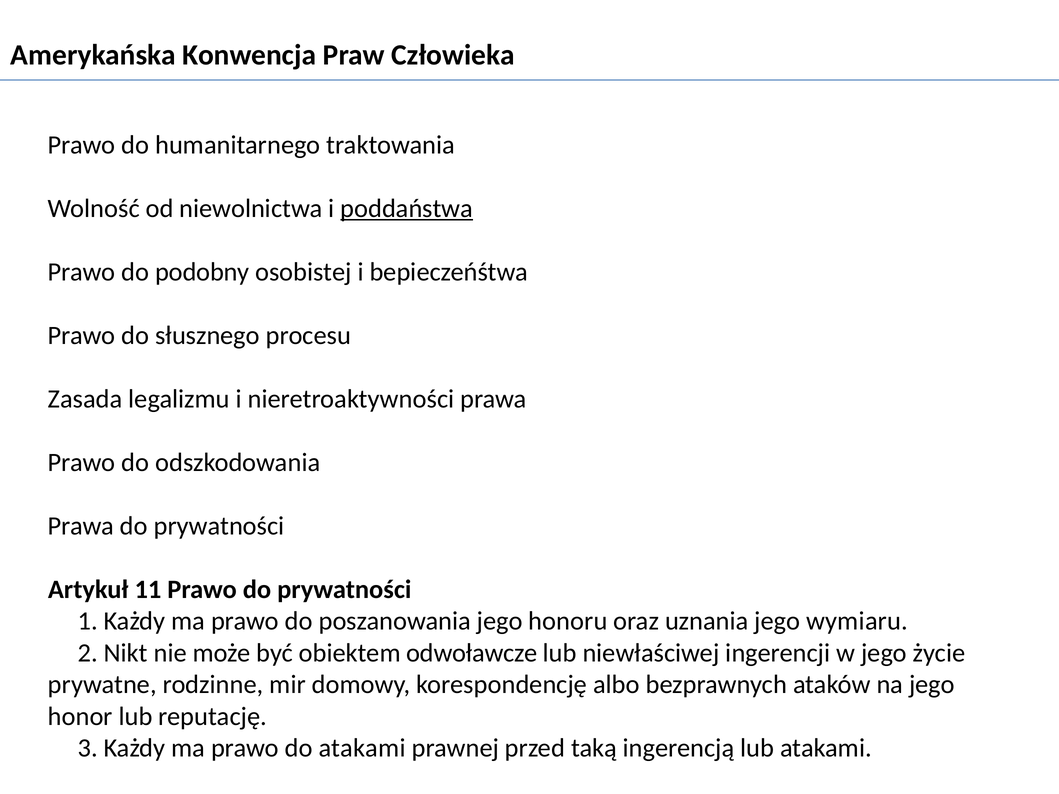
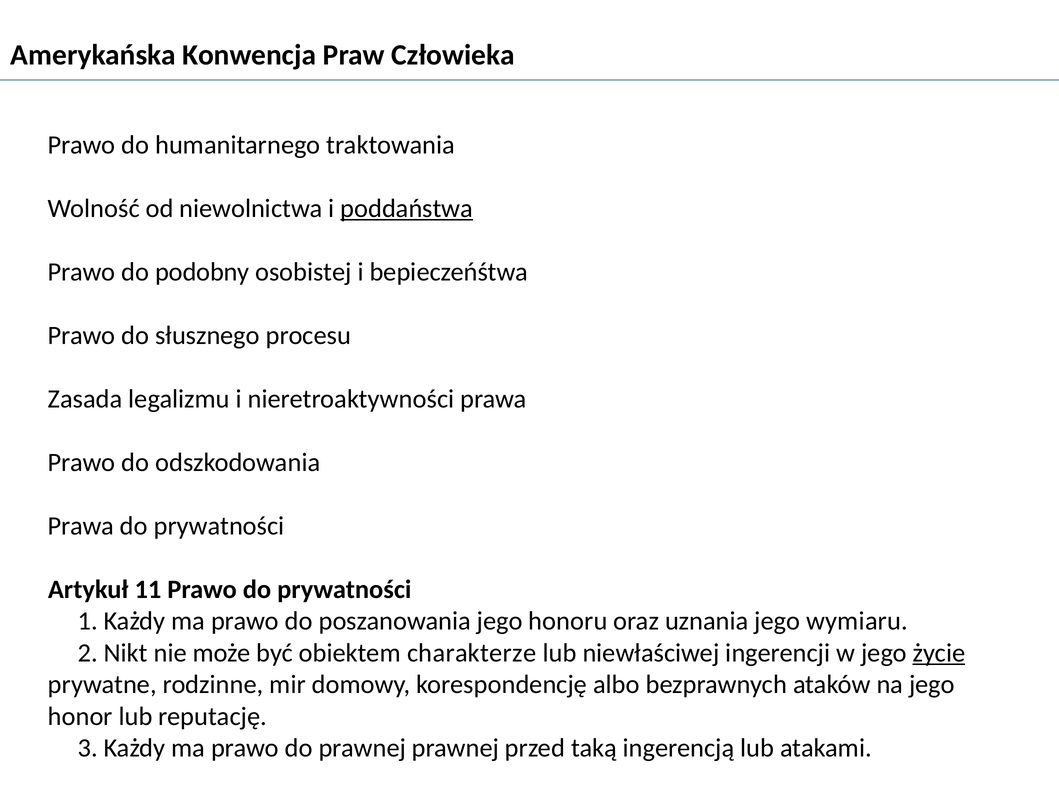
odwoławcze: odwoławcze -> charakterze (472, 653)
życie underline: none -> present (939, 653)
do atakami: atakami -> prawnej (362, 748)
